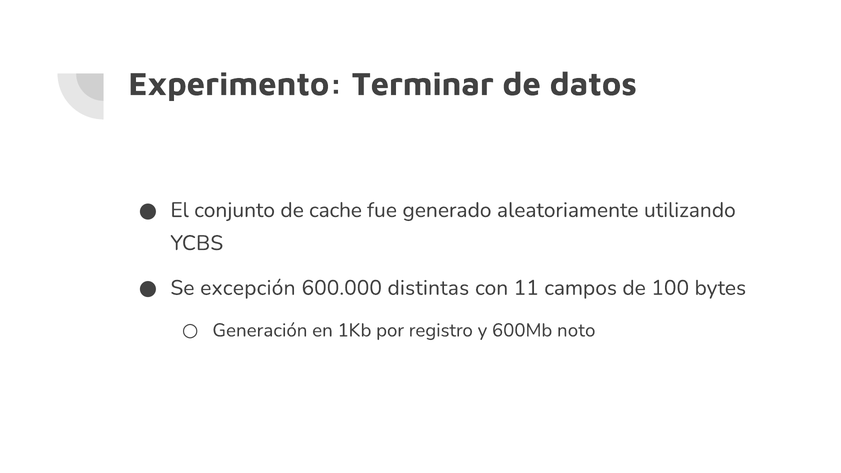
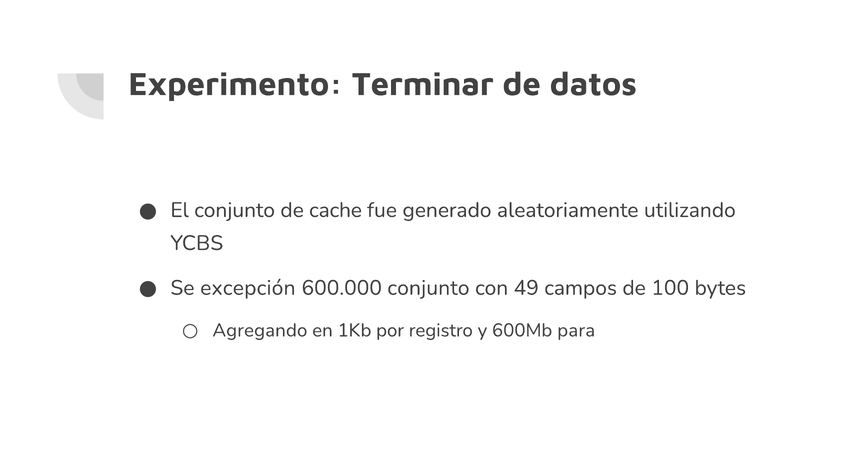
600.000 distintas: distintas -> conjunto (428, 288)
11: 11 -> 49 (526, 288)
Generación: Generación -> Agregando (260, 330)
noto: noto -> para (576, 330)
